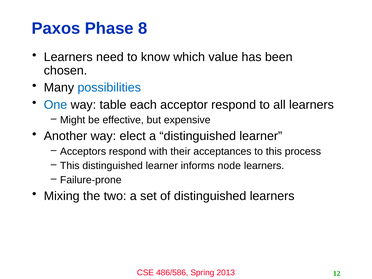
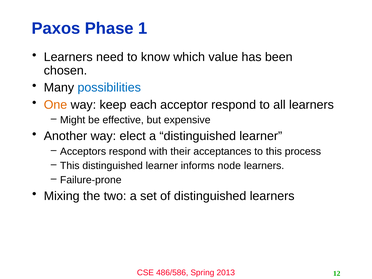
8: 8 -> 1 (143, 28)
One colour: blue -> orange (55, 105)
table: table -> keep (113, 105)
